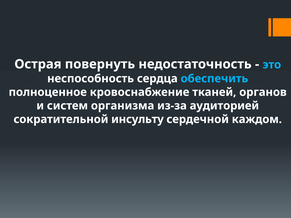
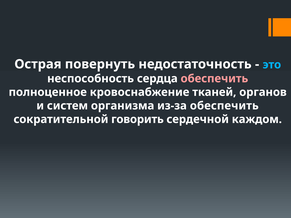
обеспечить colour: light blue -> pink (214, 79)
из-за аудиторией: аудиторией -> обеспечить (224, 106)
инсульту: инсульту -> говорить (137, 119)
